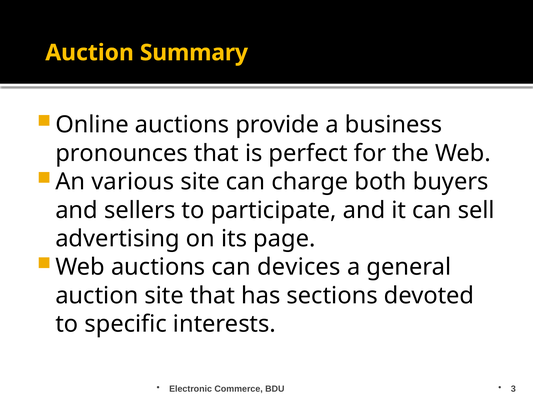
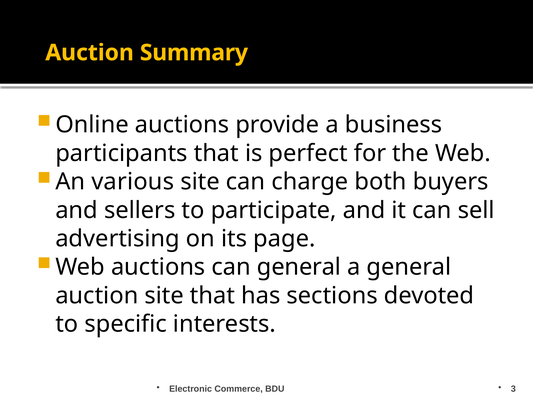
pronounces: pronounces -> participants (122, 153)
can devices: devices -> general (299, 267)
